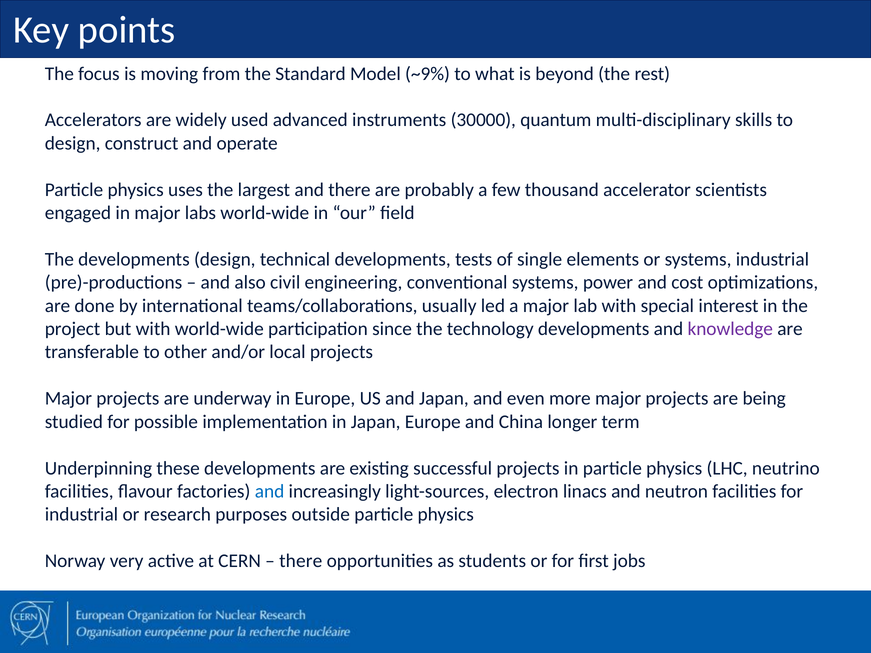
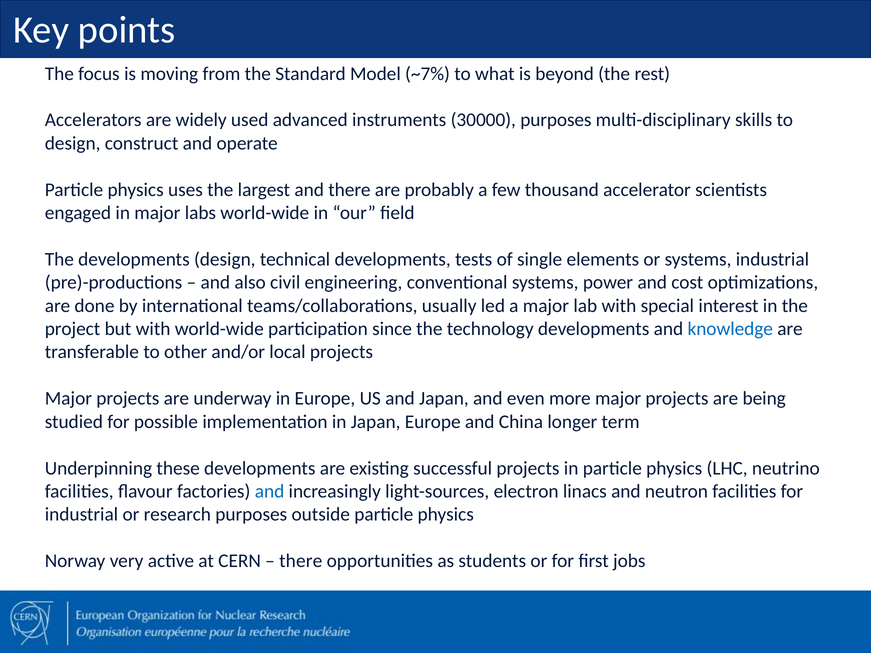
~9%: ~9% -> ~7% (428, 74)
30000 quantum: quantum -> purposes (556, 120)
knowledge colour: purple -> blue (730, 329)
